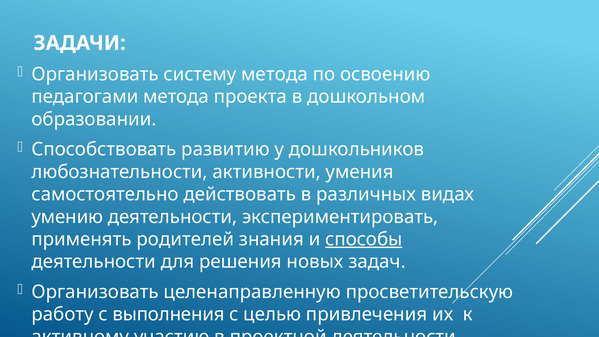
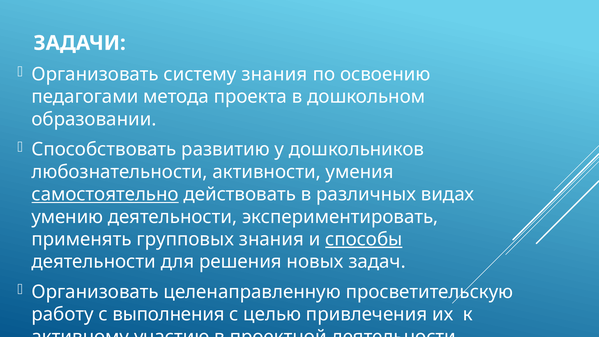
систему метода: метода -> знания (274, 74)
самостоятельно underline: none -> present (105, 194)
родителей: родителей -> групповых (185, 239)
